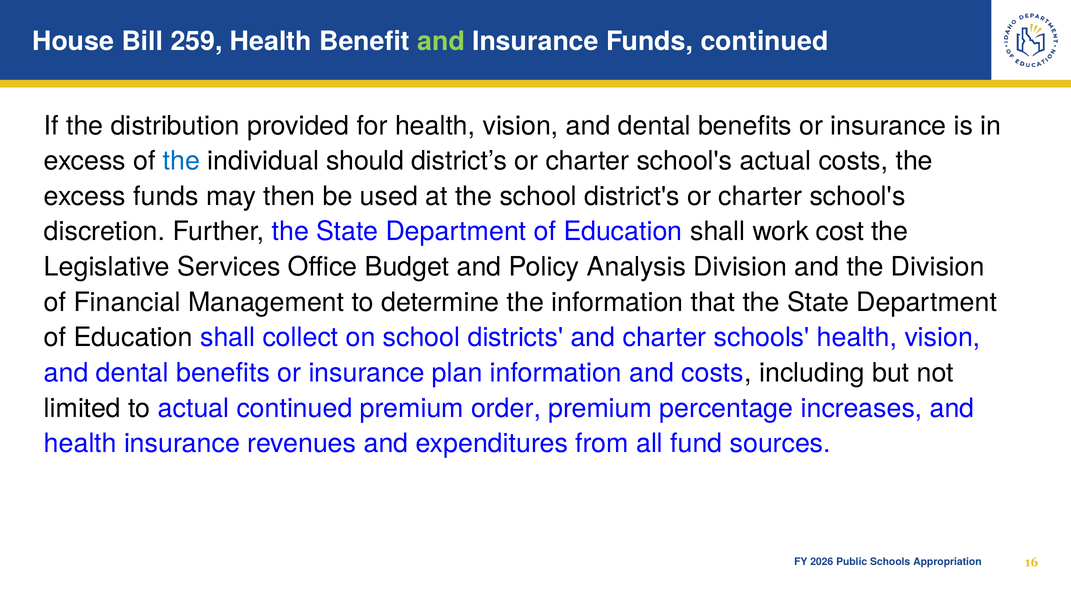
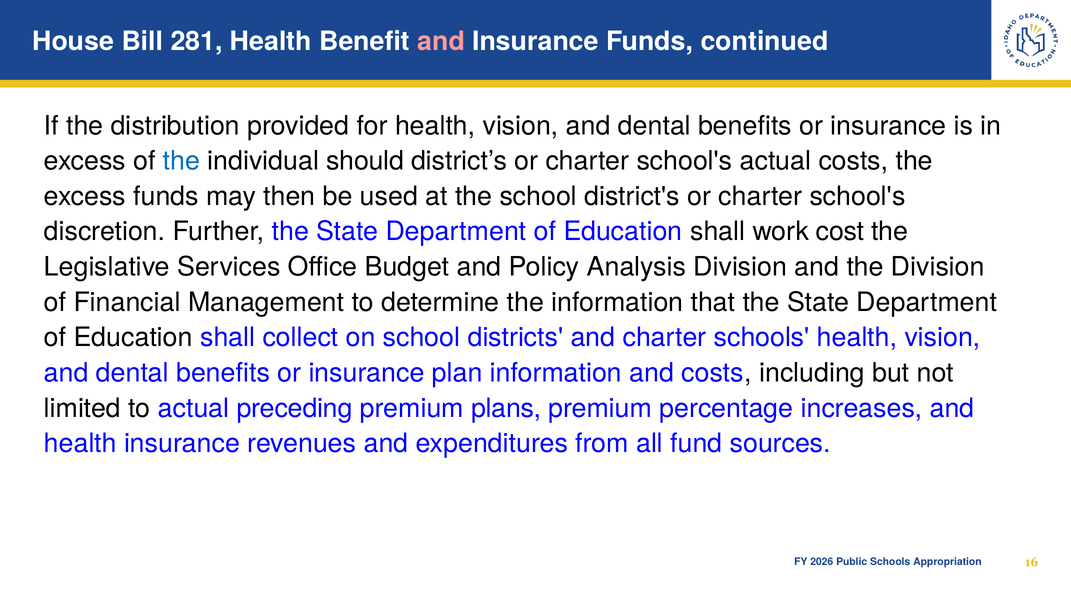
259: 259 -> 281 (197, 42)
and colour: light green -> pink (441, 42)
actual continued: continued -> preceding (295, 409)
order: order -> plans (506, 409)
